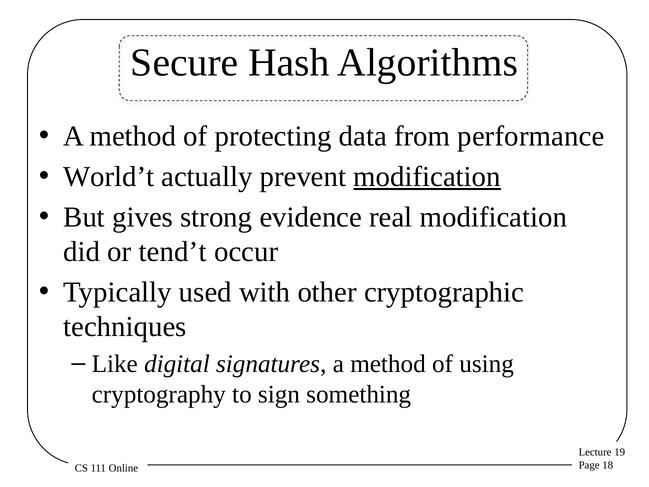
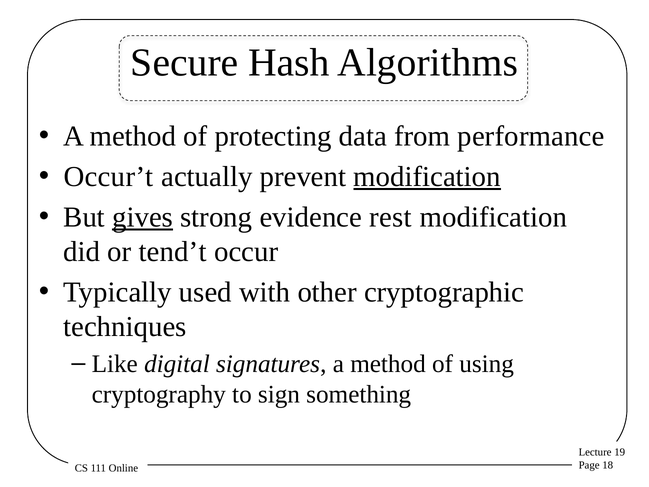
World’t: World’t -> Occur’t (109, 177)
gives underline: none -> present (143, 217)
real: real -> rest (391, 217)
